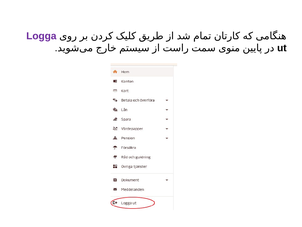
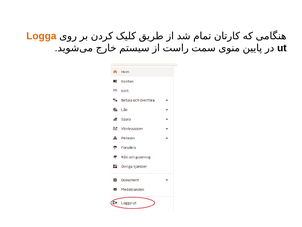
Logga colour: purple -> orange (41, 36)
